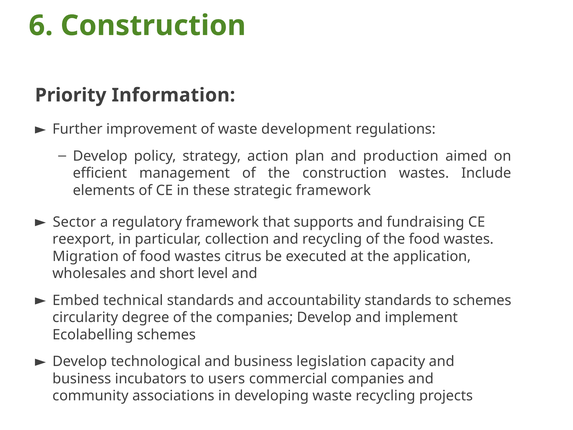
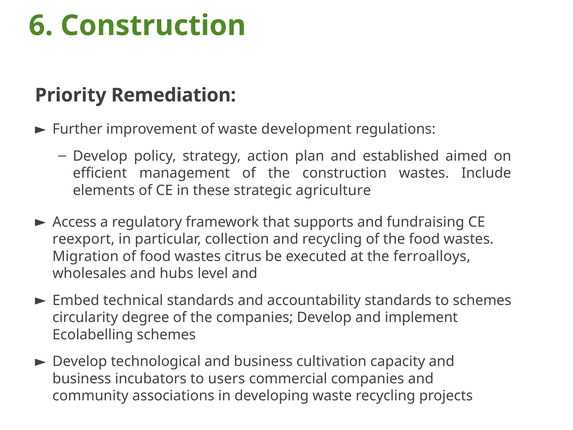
Information: Information -> Remediation (174, 95)
production: production -> established (401, 156)
strategic framework: framework -> agriculture (333, 190)
Sector: Sector -> Access (74, 222)
application: application -> ferroalloys (432, 256)
short: short -> hubs (177, 273)
legislation: legislation -> cultivation (331, 361)
